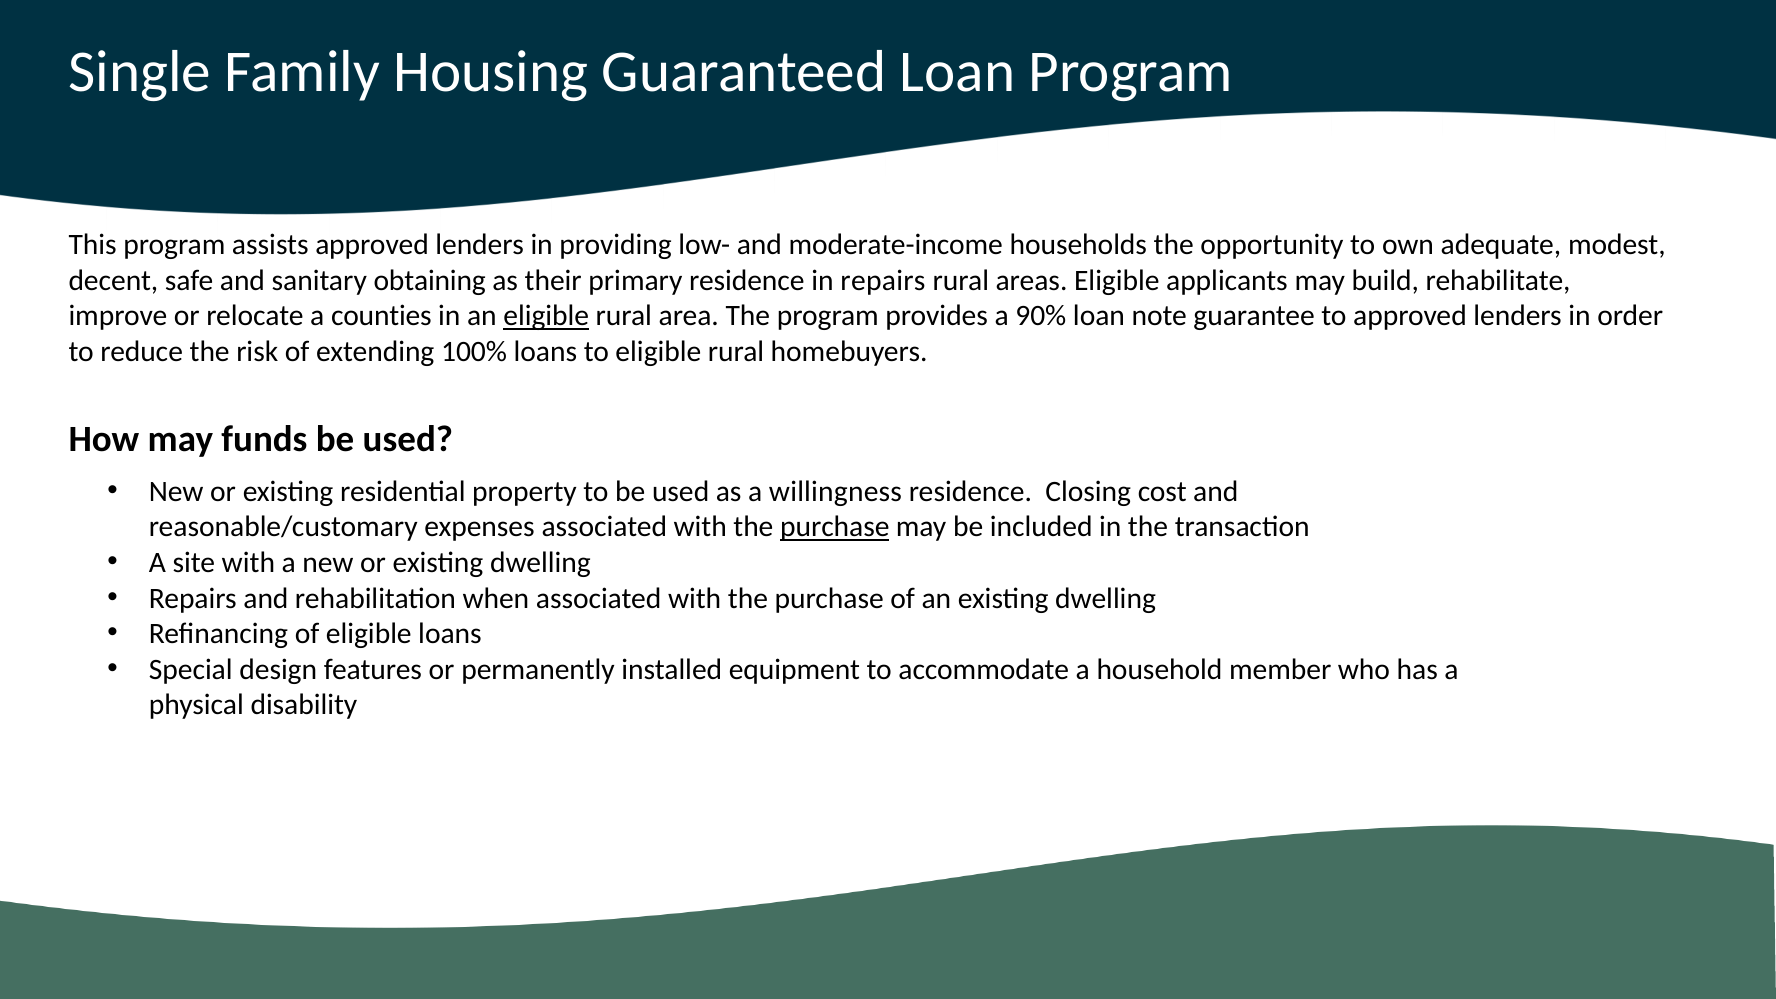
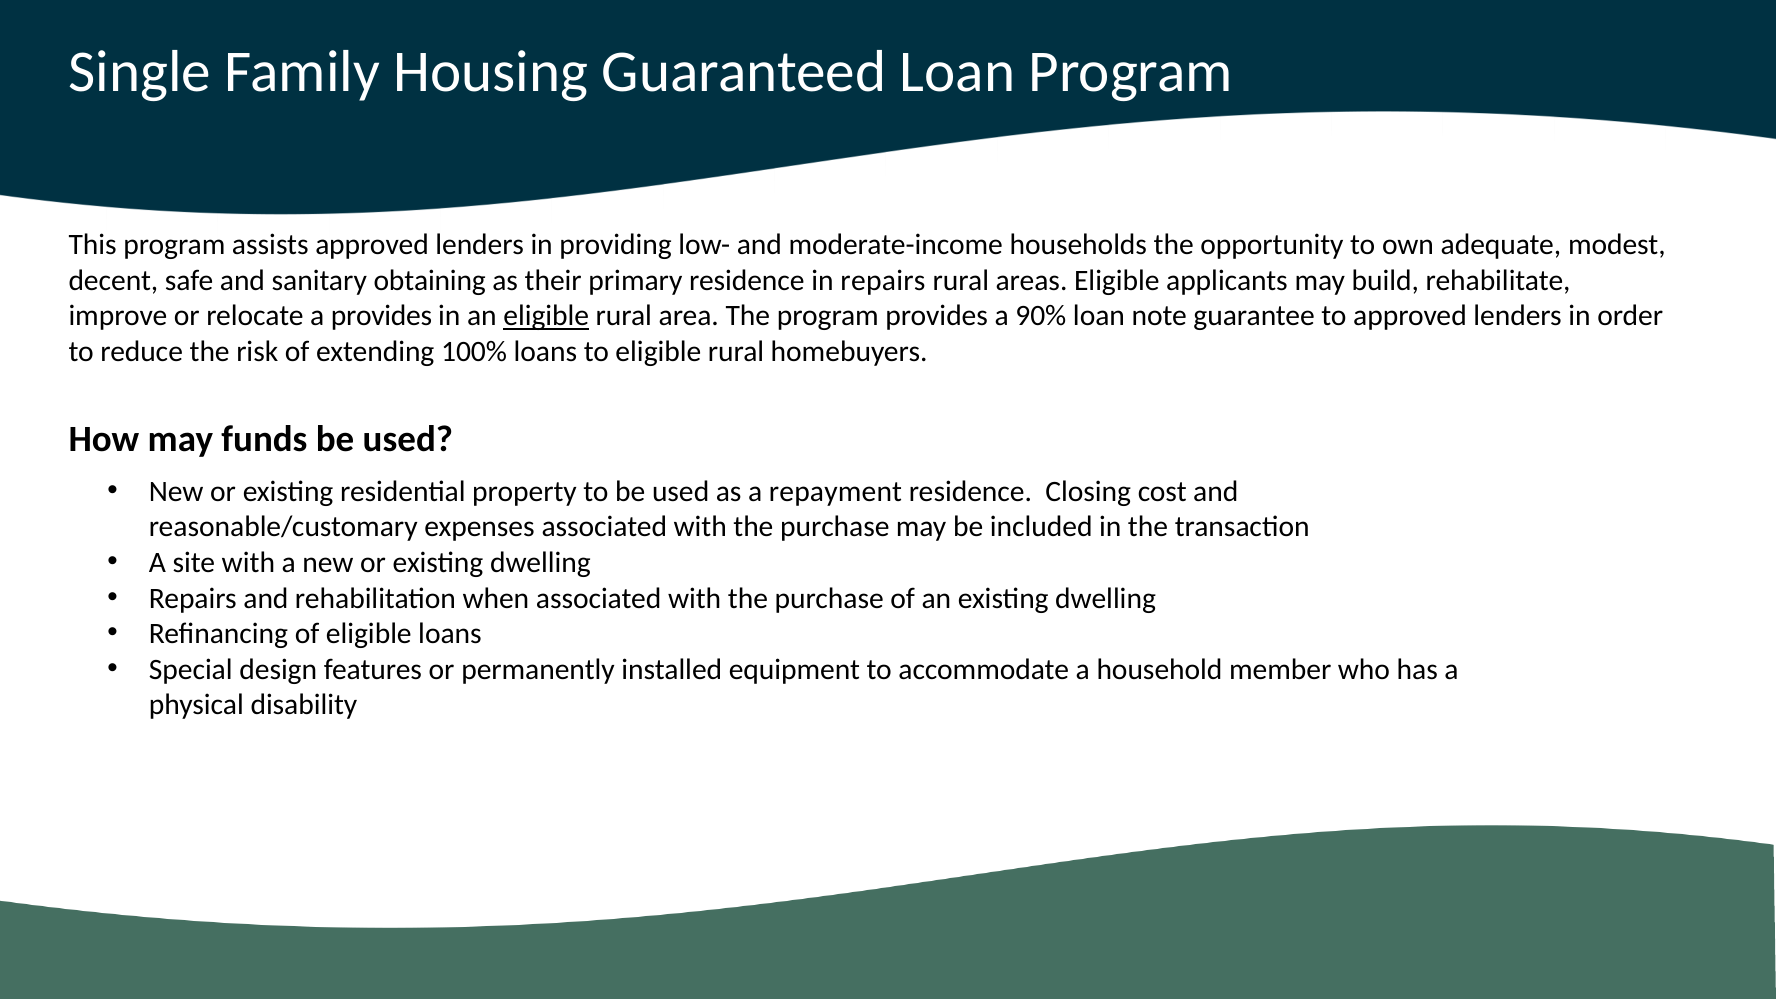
a counties: counties -> provides (381, 316)
willingness: willingness -> repayment (836, 492)
purchase underline: present -> none (835, 527)
